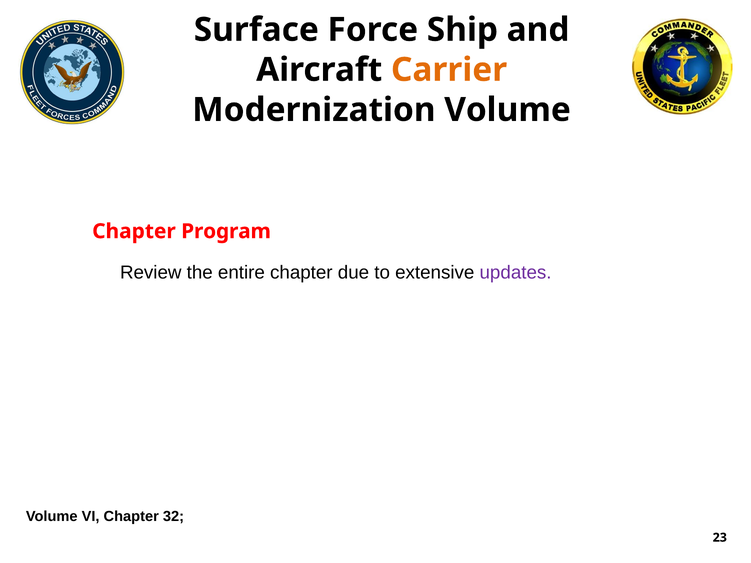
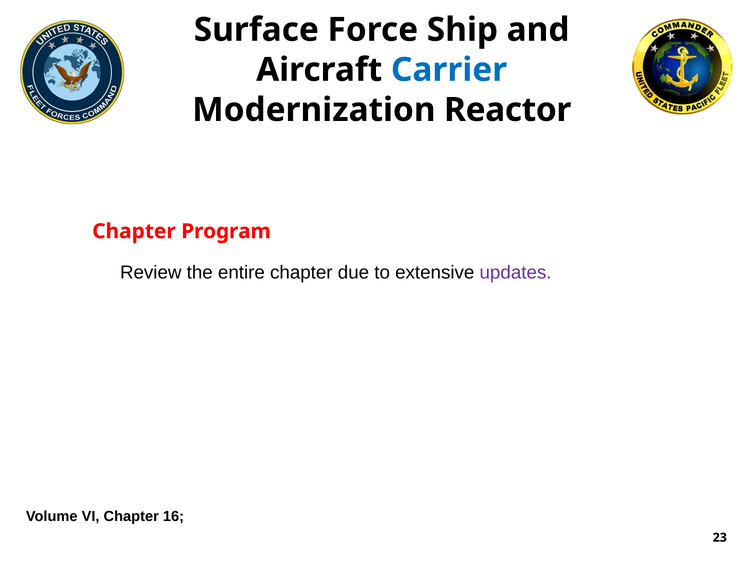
Carrier colour: orange -> blue (449, 70)
Modernization Volume: Volume -> Reactor (508, 110)
32: 32 -> 16 (173, 517)
